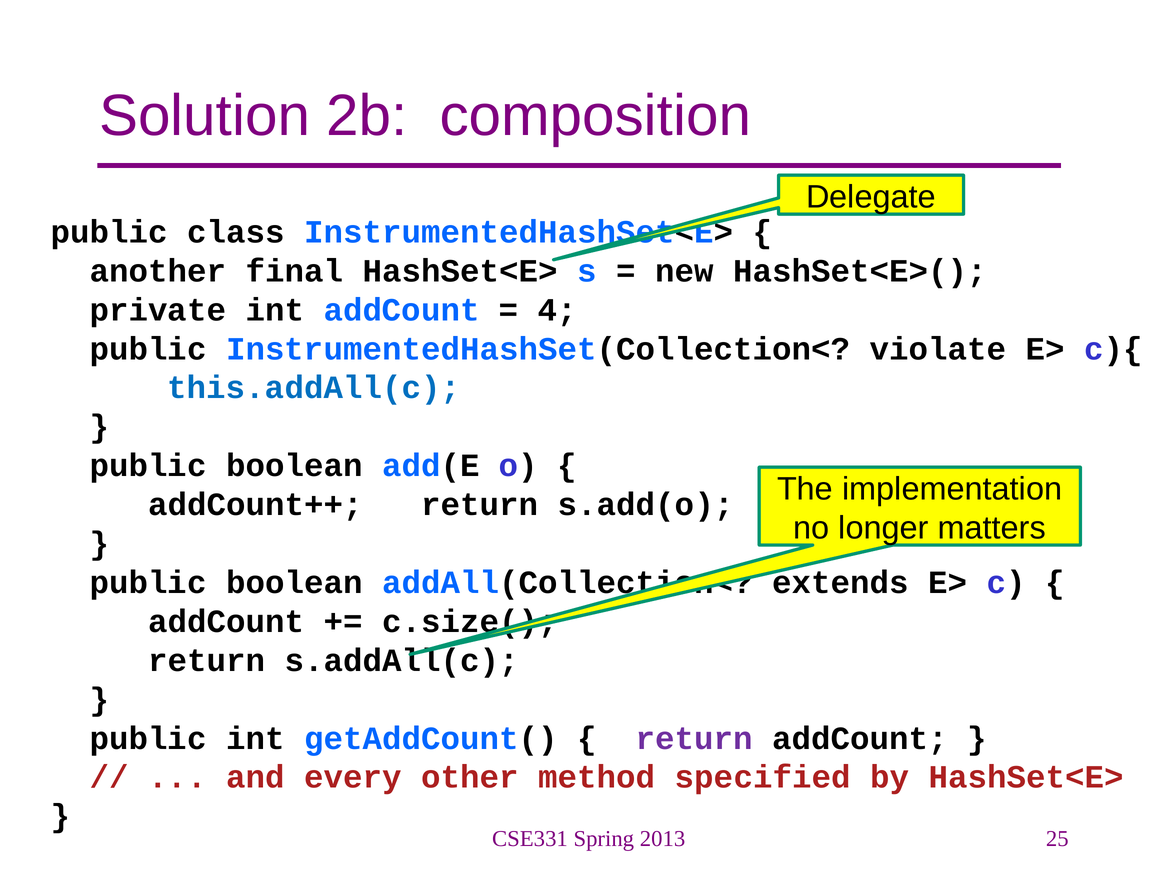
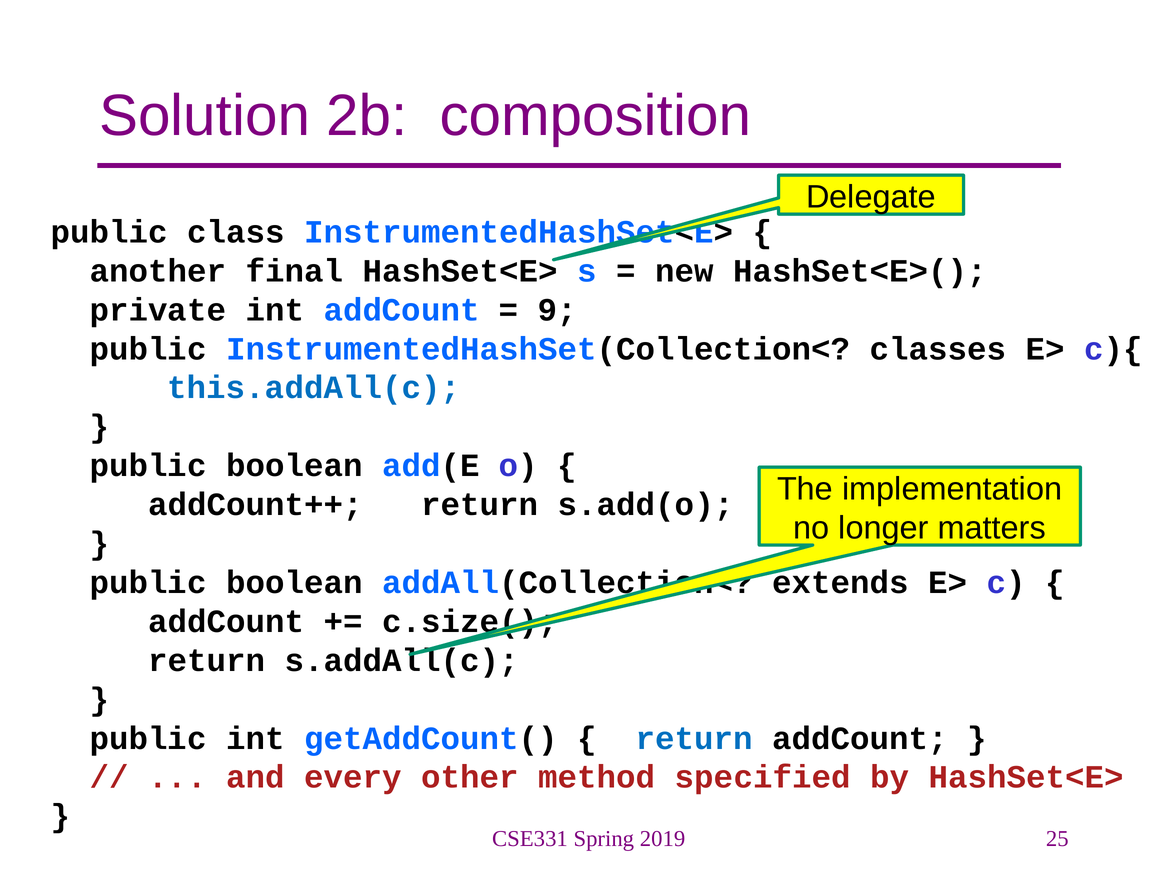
4: 4 -> 9 (557, 310)
violate: violate -> classes (938, 349)
return colour: purple -> blue (694, 738)
2013: 2013 -> 2019 (663, 839)
